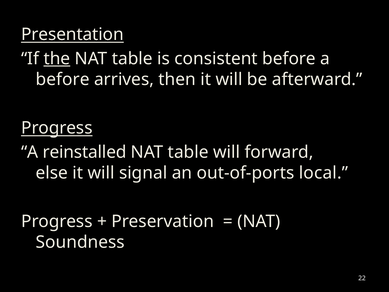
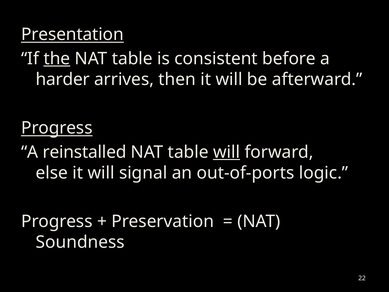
before: before -> harder (63, 79)
will underline: none -> present (227, 152)
local: local -> logic (323, 173)
